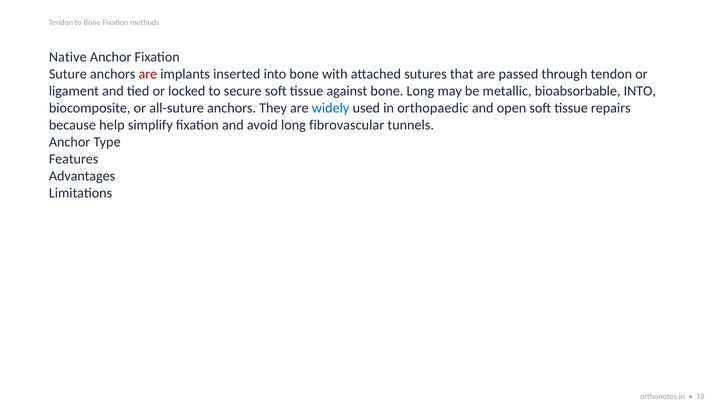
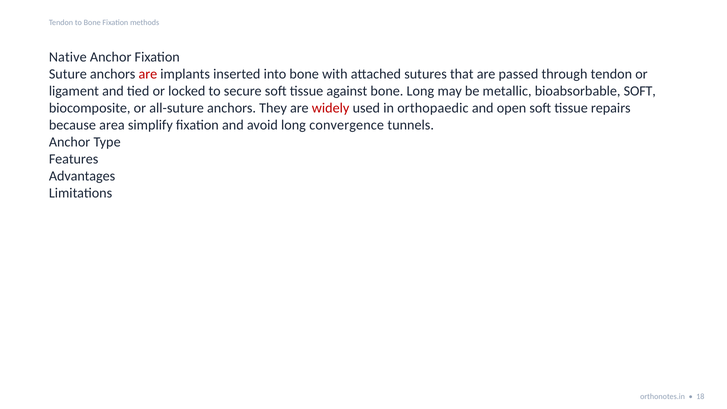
bioabsorbable INTO: INTO -> SOFT (640, 91)
widely colour: blue -> red (331, 108)
help: help -> area (112, 125)
fibrovascular: fibrovascular -> convergence (347, 125)
